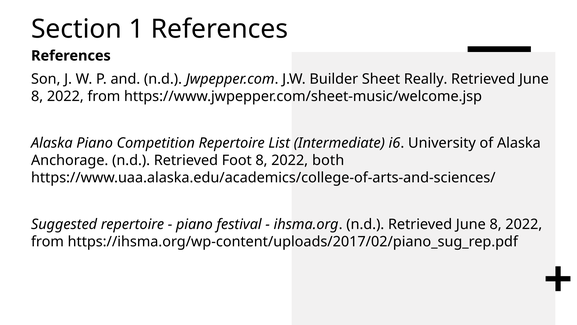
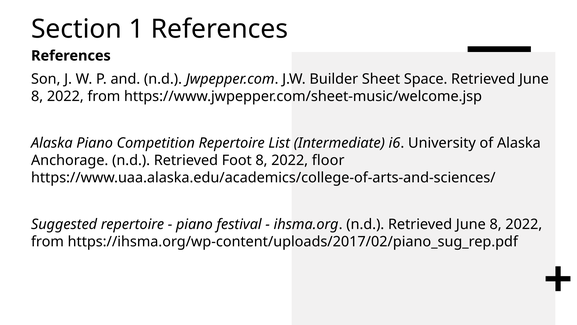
Really: Really -> Space (426, 79)
both: both -> floor (328, 160)
